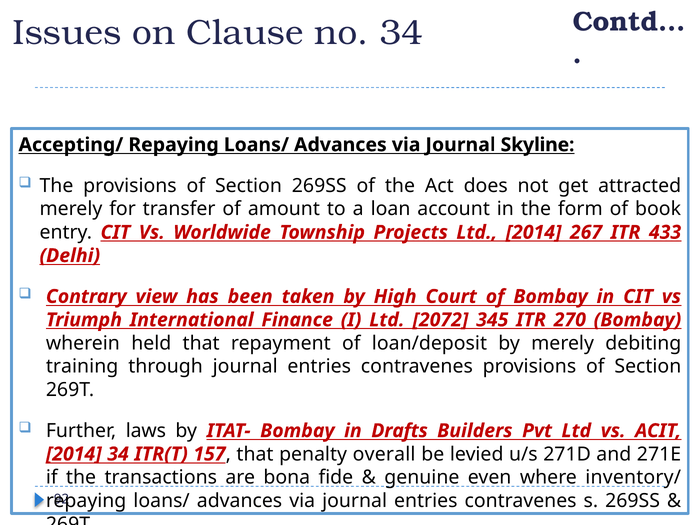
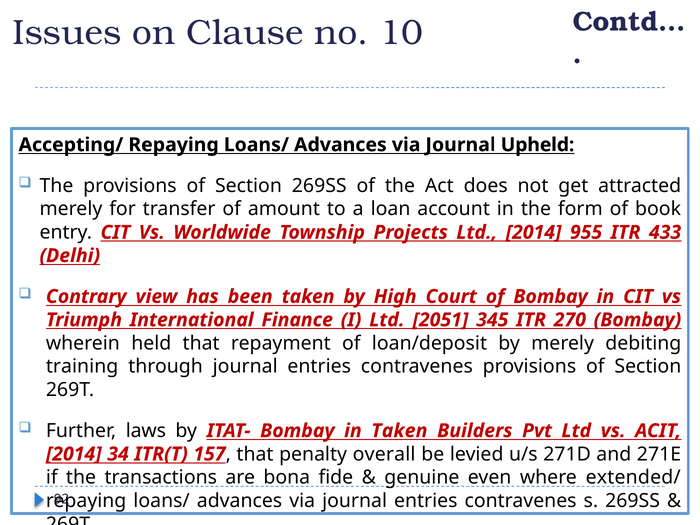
no 34: 34 -> 10 (401, 33)
Skyline: Skyline -> Upheld (538, 145)
267: 267 -> 955 (586, 232)
2072: 2072 -> 2051 (440, 320)
in Drafts: Drafts -> Taken (399, 431)
inventory/: inventory/ -> extended/ (633, 477)
